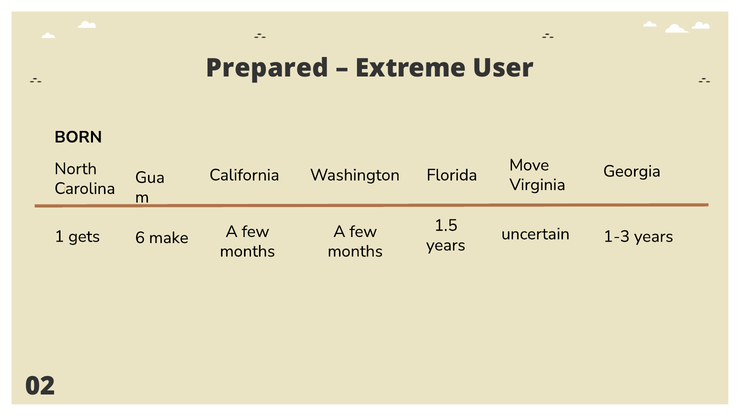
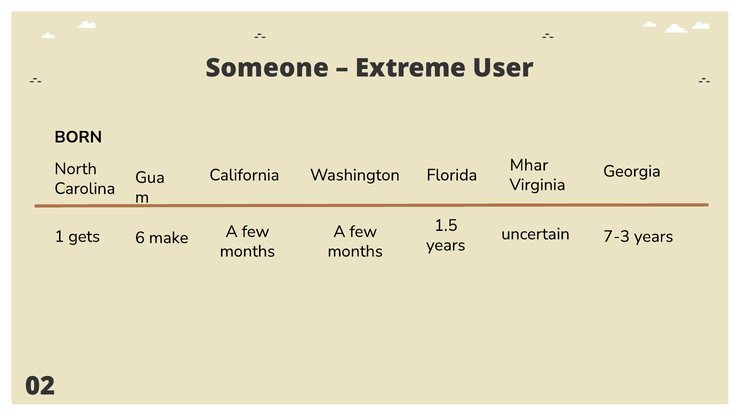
Prepared: Prepared -> Someone (267, 68)
Move: Move -> Mhar (529, 165)
1-3: 1-3 -> 7-3 (617, 237)
